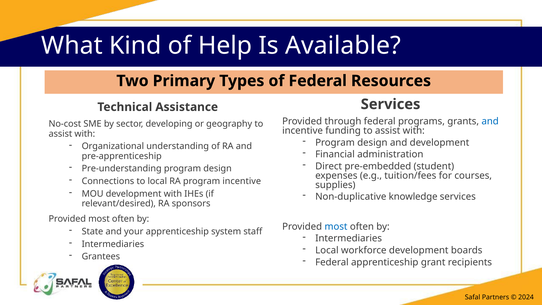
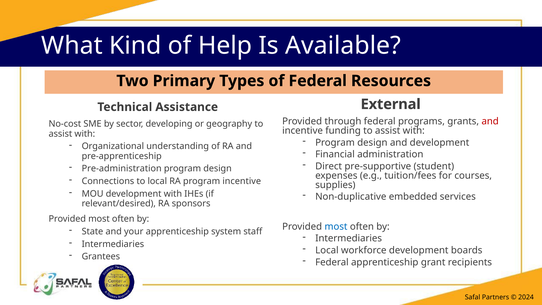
Services: Services -> External (391, 104)
and colour: blue -> red (490, 121)
pre-embedded: pre-embedded -> pre-supportive (378, 166)
Pre-understanding: Pre-understanding -> Pre-administration (122, 169)
knowledge: knowledge -> embedded (413, 197)
